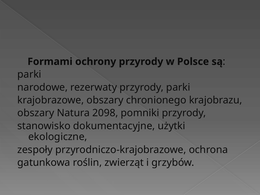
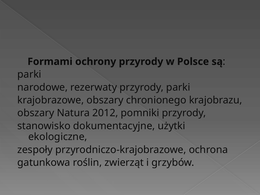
2098: 2098 -> 2012 (105, 113)
